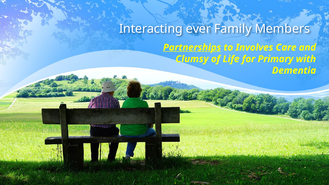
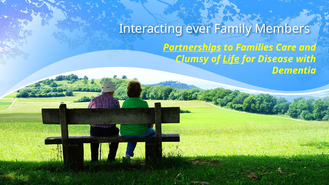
Involves: Involves -> Families (254, 47)
Life underline: none -> present (231, 59)
Primary: Primary -> Disease (275, 59)
